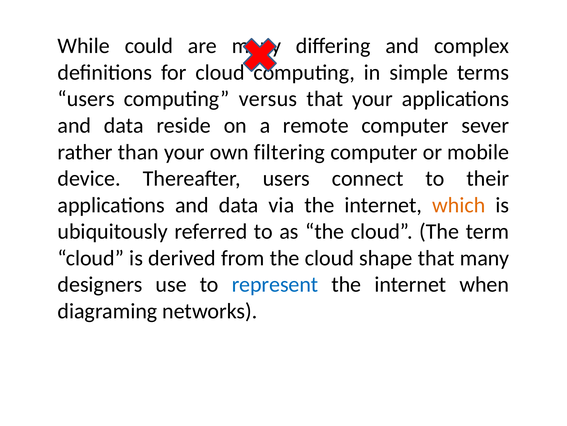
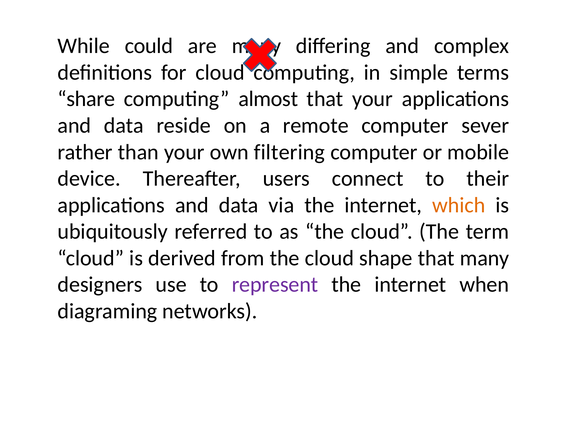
users: users -> share (86, 99)
versus: versus -> almost (268, 99)
represent colour: blue -> purple (275, 284)
